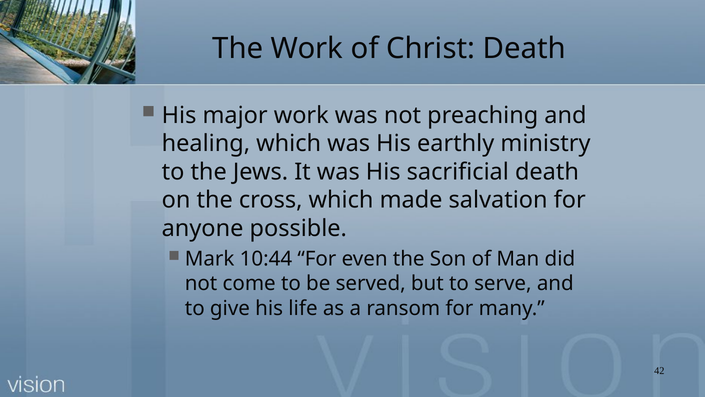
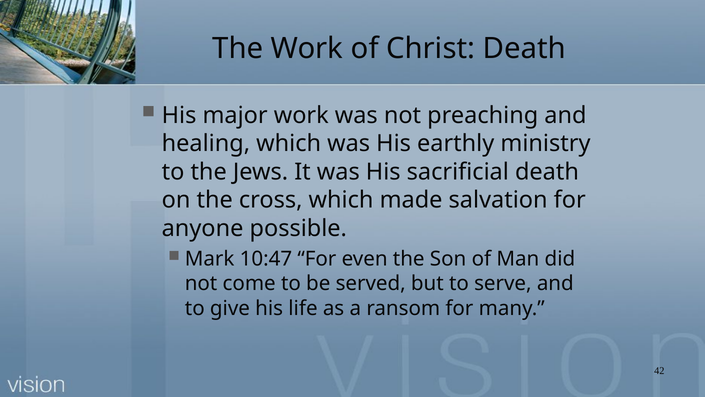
10:44: 10:44 -> 10:47 (266, 259)
